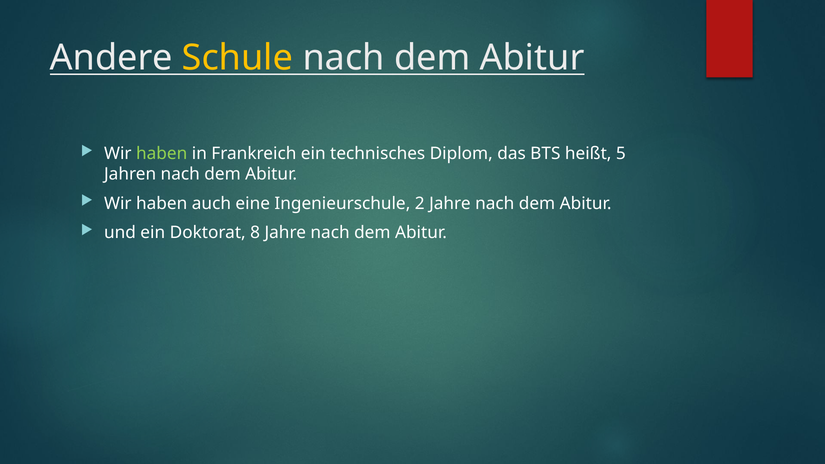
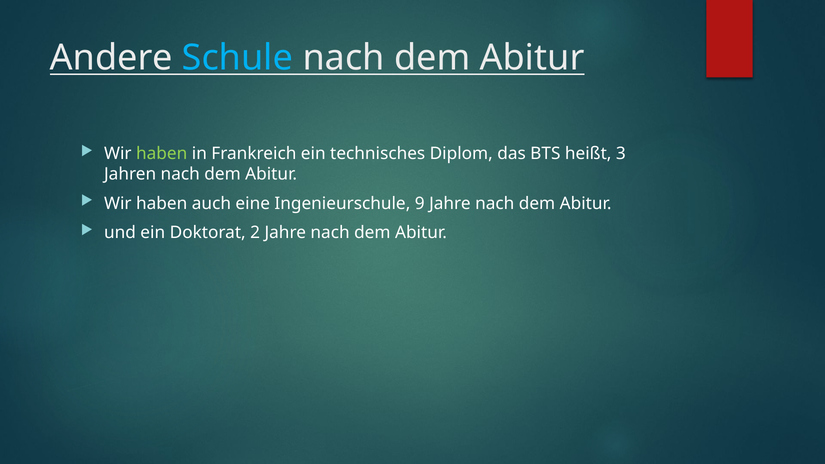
Schule colour: yellow -> light blue (237, 58)
5: 5 -> 3 (621, 154)
2: 2 -> 9 (420, 203)
8: 8 -> 2 (255, 233)
